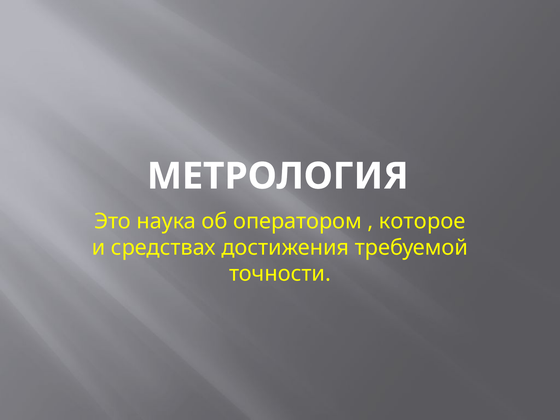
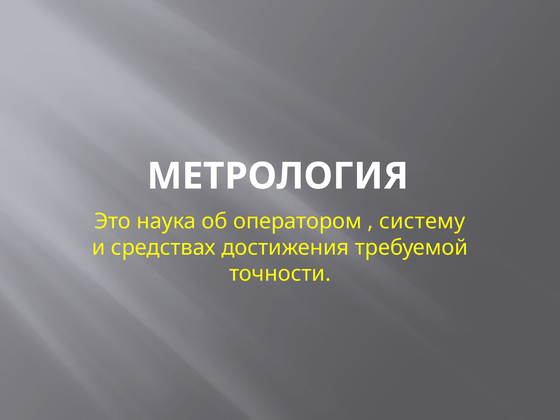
которое: которое -> систему (422, 221)
